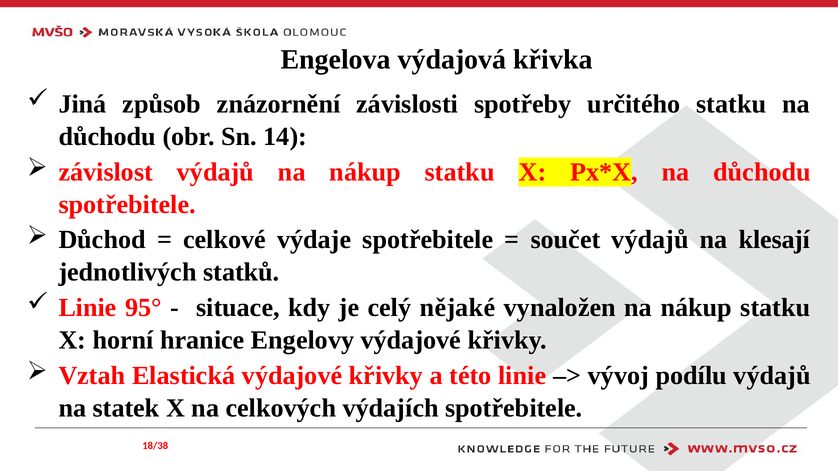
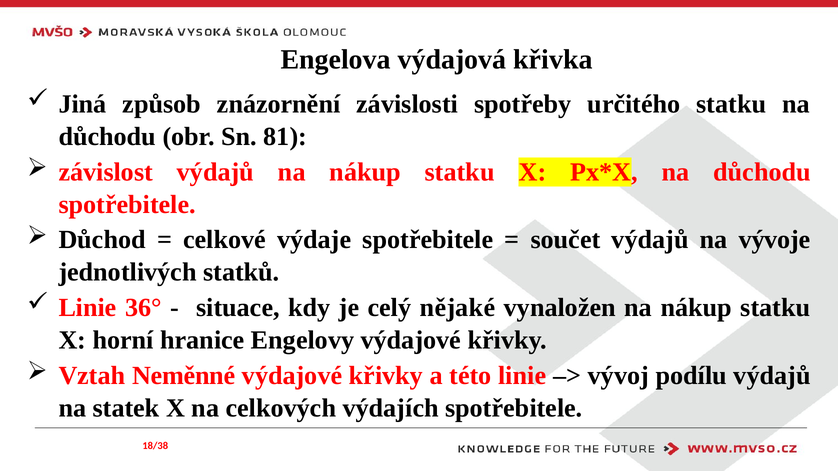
14: 14 -> 81 (285, 137)
klesají: klesají -> vývoje (774, 240)
95°: 95° -> 36° (143, 308)
Elastická: Elastická -> Neměnné (184, 376)
